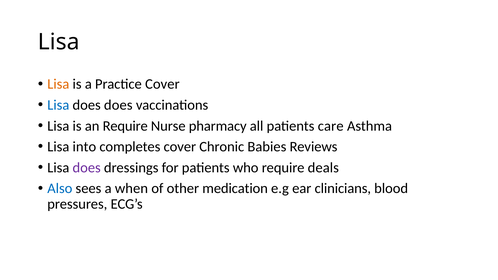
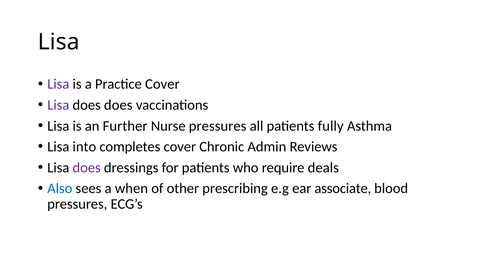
Lisa colour: orange -> purple (58, 84)
Lisa colour: blue -> purple (58, 105)
an Require: Require -> Further (125, 126)
Nurse pharmacy: pharmacy -> pressures (218, 126)
care: care -> fully (331, 126)
Babies: Babies -> Admin (267, 147)
medication: medication -> prescribing (235, 189)
clinicians: clinicians -> associate (343, 189)
